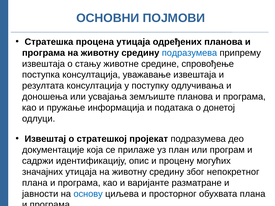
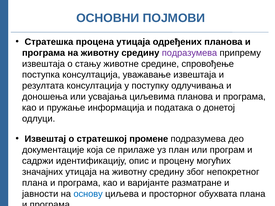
подразумева colour: blue -> purple (189, 53)
земљиште: земљиште -> циљевима (152, 97)
пројекат: пројекат -> промене (149, 139)
